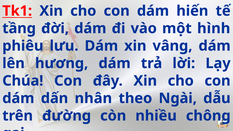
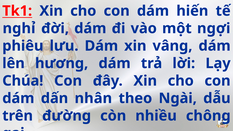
tầng: tầng -> nghỉ (19, 28)
hình: hình -> ngợi (214, 28)
